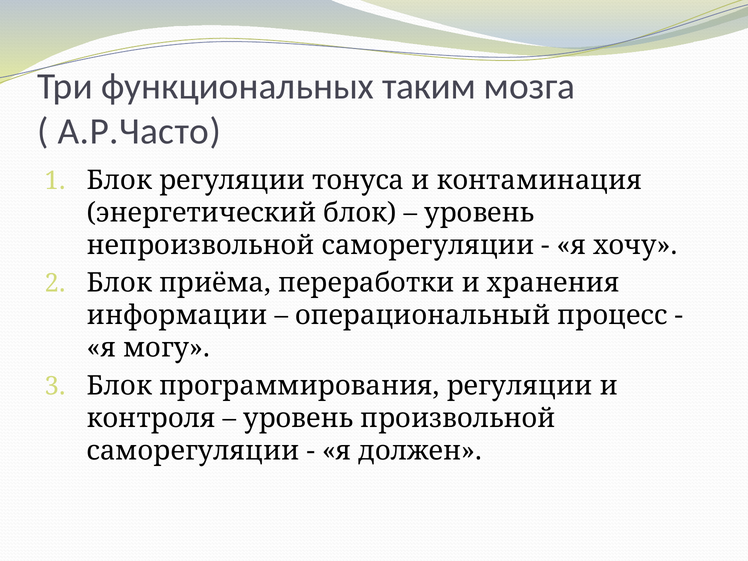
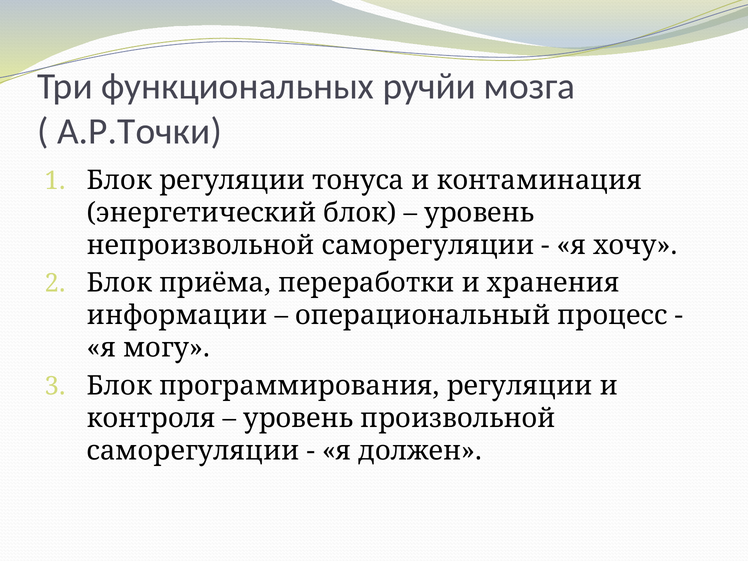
таким: таким -> ручйи (429, 86)
А.Р.Часто: А.Р.Часто -> А.Р.Точки (139, 131)
